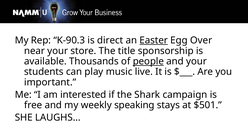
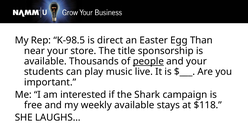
K-90.3: K-90.3 -> K-98.5 (69, 40)
Easter underline: present -> none (154, 40)
Over: Over -> Than (201, 40)
weekly speaking: speaking -> available (134, 105)
$501: $501 -> $118 (208, 105)
